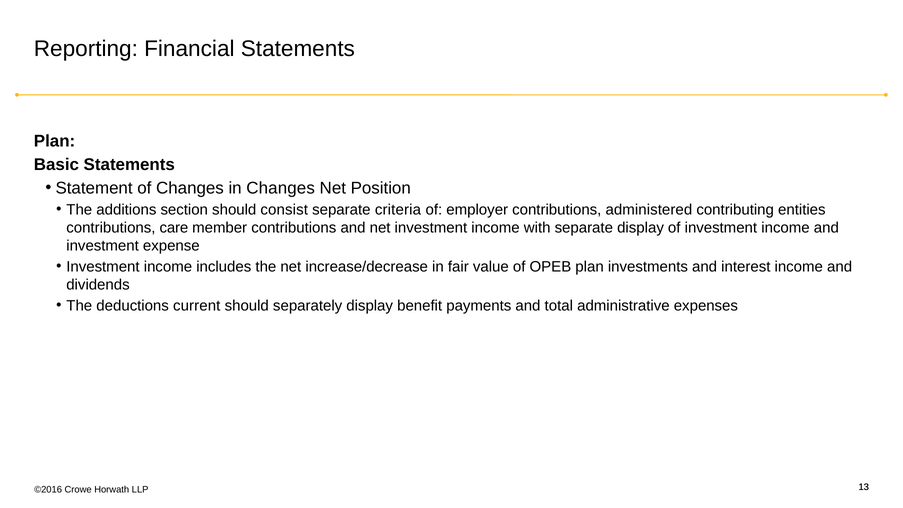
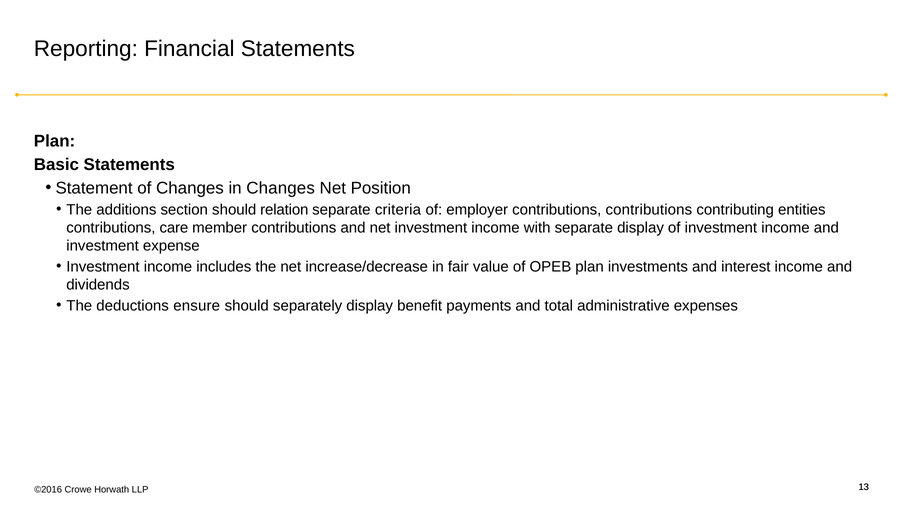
consist: consist -> relation (284, 210)
contributions administered: administered -> contributions (649, 210)
current: current -> ensure (197, 306)
